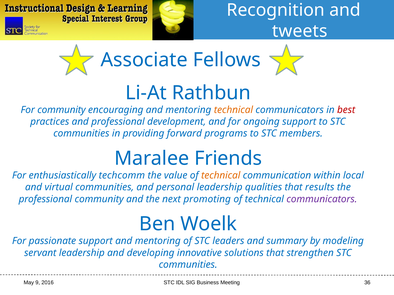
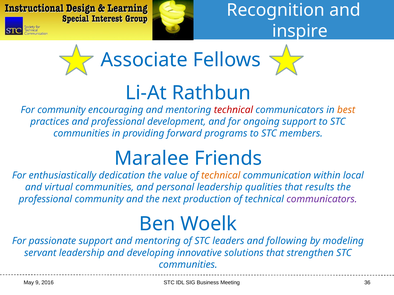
tweets: tweets -> inspire (300, 31)
technical colour: orange -> red (233, 110)
best colour: red -> orange (346, 110)
techcomm: techcomm -> dedication (122, 176)
promoting: promoting -> production (207, 199)
summary: summary -> following (287, 241)
